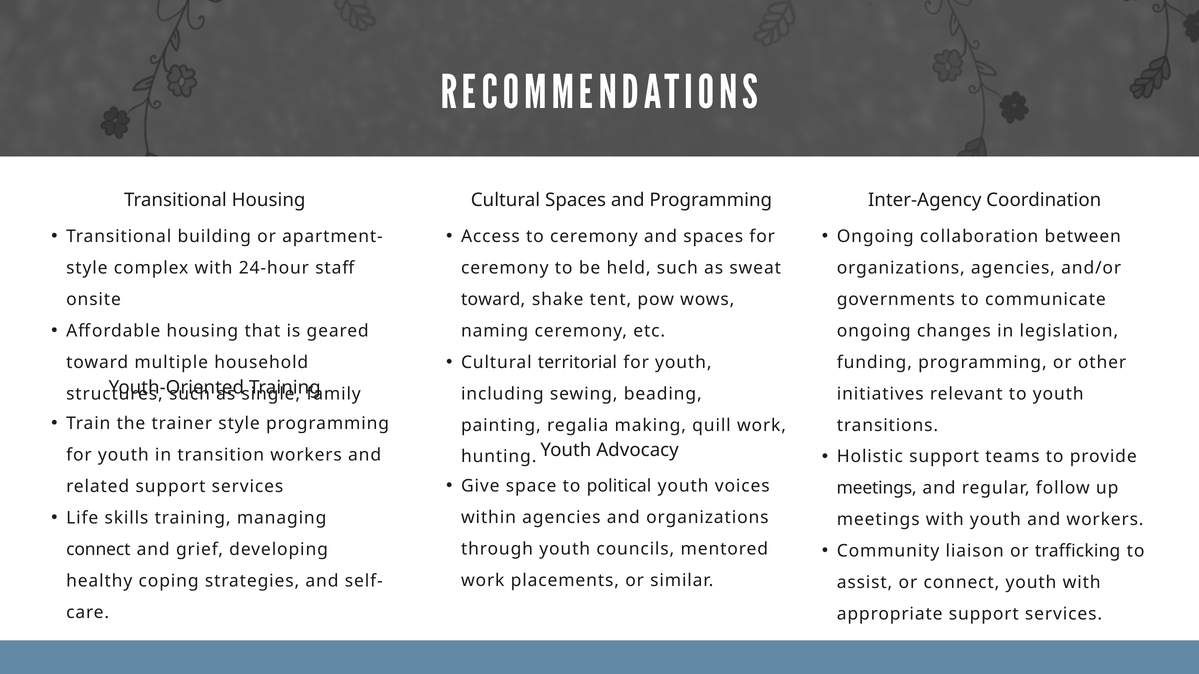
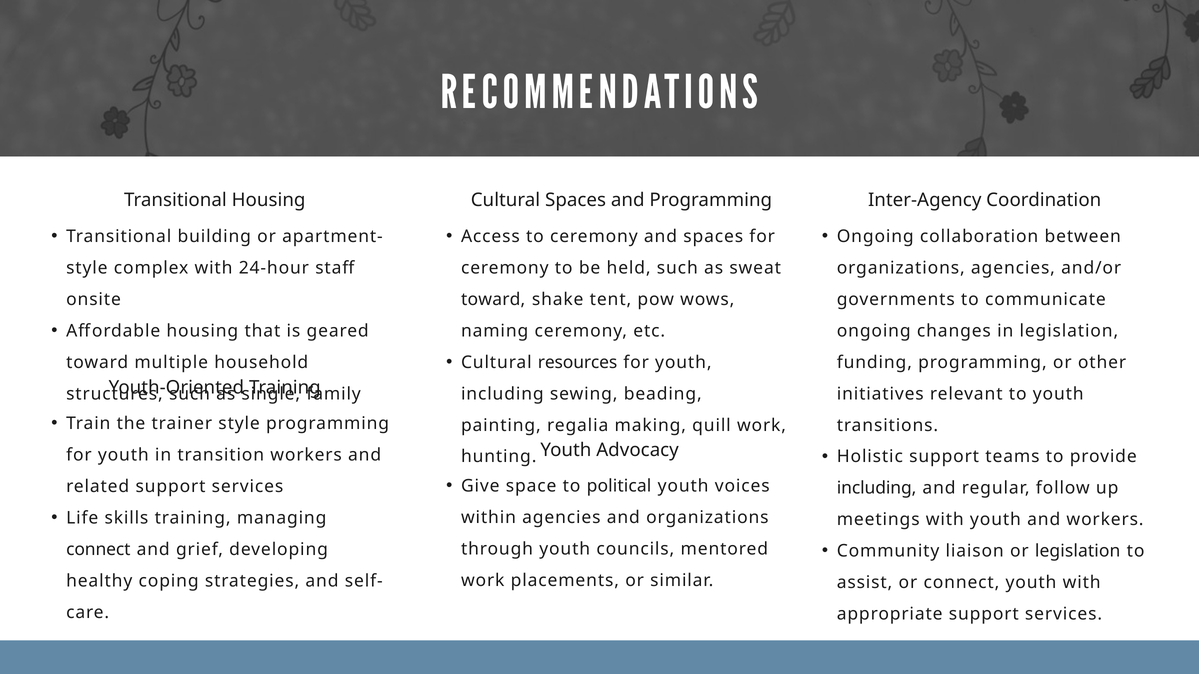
territorial: territorial -> resources (578, 363)
meetings: meetings -> including (877, 489)
or trafficking: trafficking -> legislation (1078, 551)
